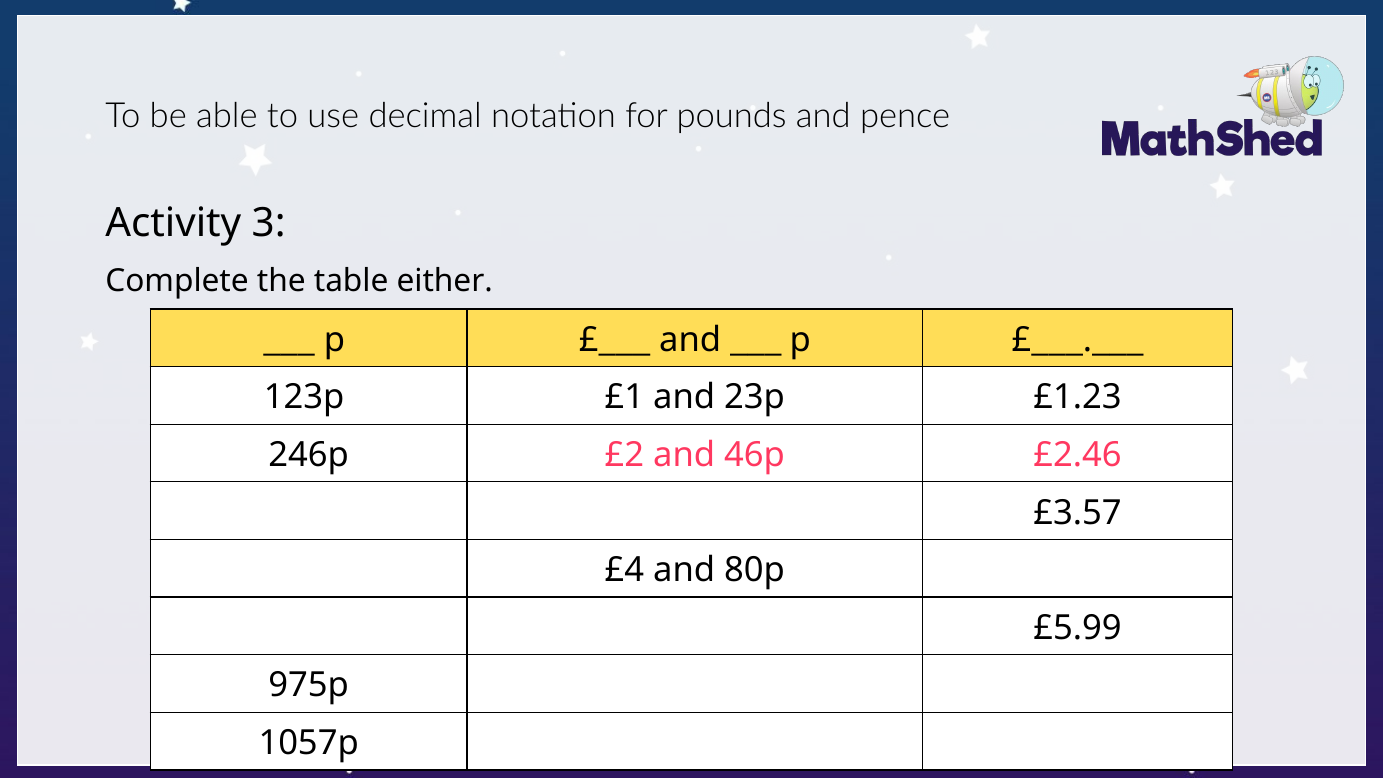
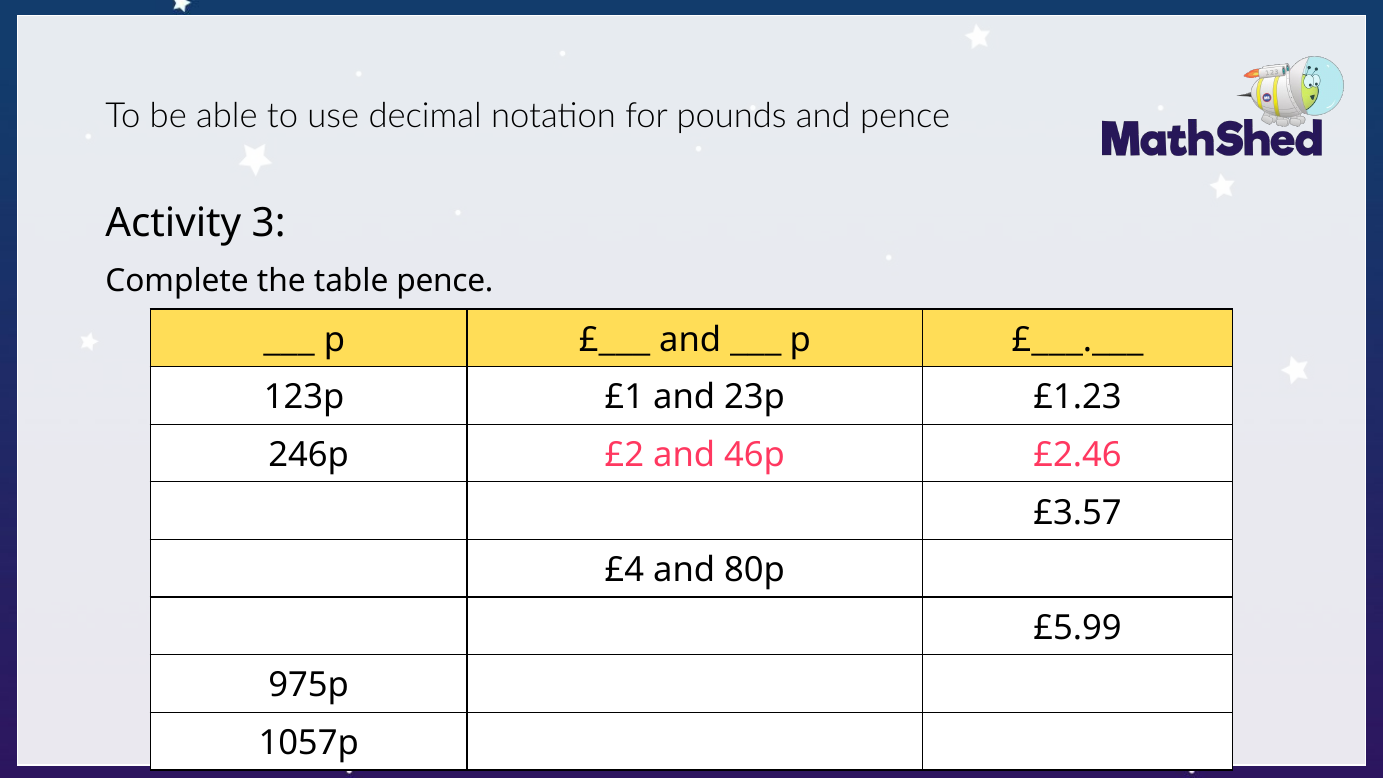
table either: either -> pence (445, 281)
